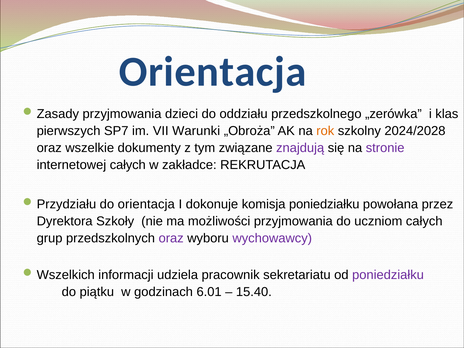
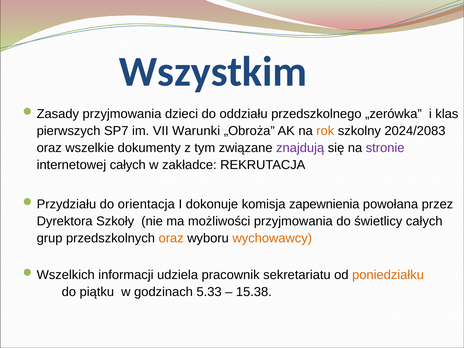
Orientacja: Orientacja -> Wszystkim (213, 72)
2024/2028: 2024/2028 -> 2024/2083 (415, 131)
komisja poniedziałku: poniedziałku -> zapewnienia (324, 204)
uczniom: uczniom -> świetlicy (378, 221)
oraz colour: purple -> orange (171, 238)
wychowawcy colour: purple -> orange (272, 238)
poniedziałku colour: purple -> orange (388, 275)
6.01: 6.01 -> 5.33 (209, 292)
15.40: 15.40 -> 15.38 (254, 292)
